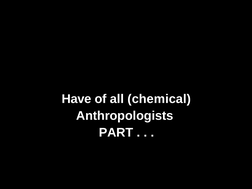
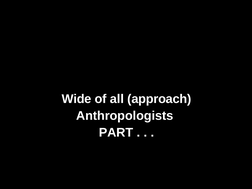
Have: Have -> Wide (77, 99)
chemical: chemical -> approach (159, 99)
